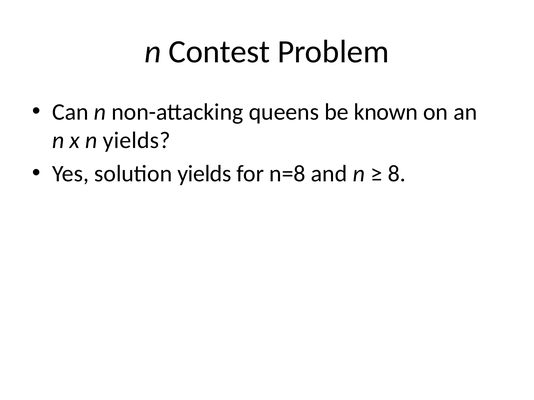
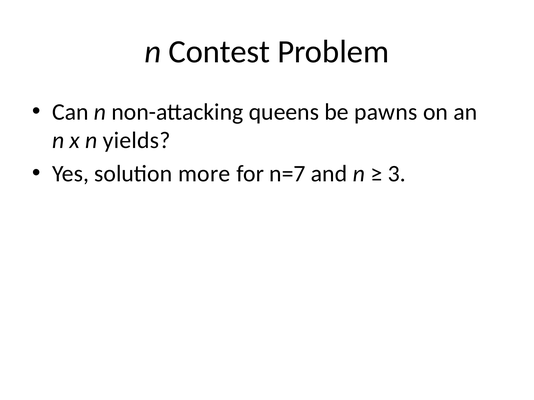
known: known -> pawns (386, 112)
solution yields: yields -> more (204, 174)
n=8: n=8 -> n=7 (287, 174)
8: 8 -> 3 (397, 174)
